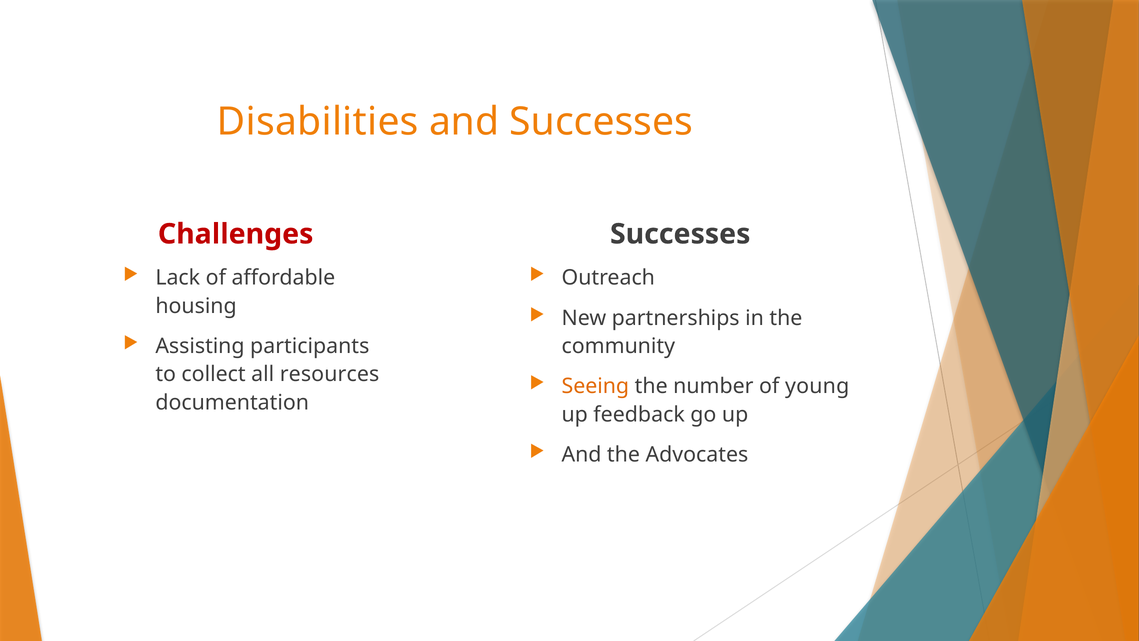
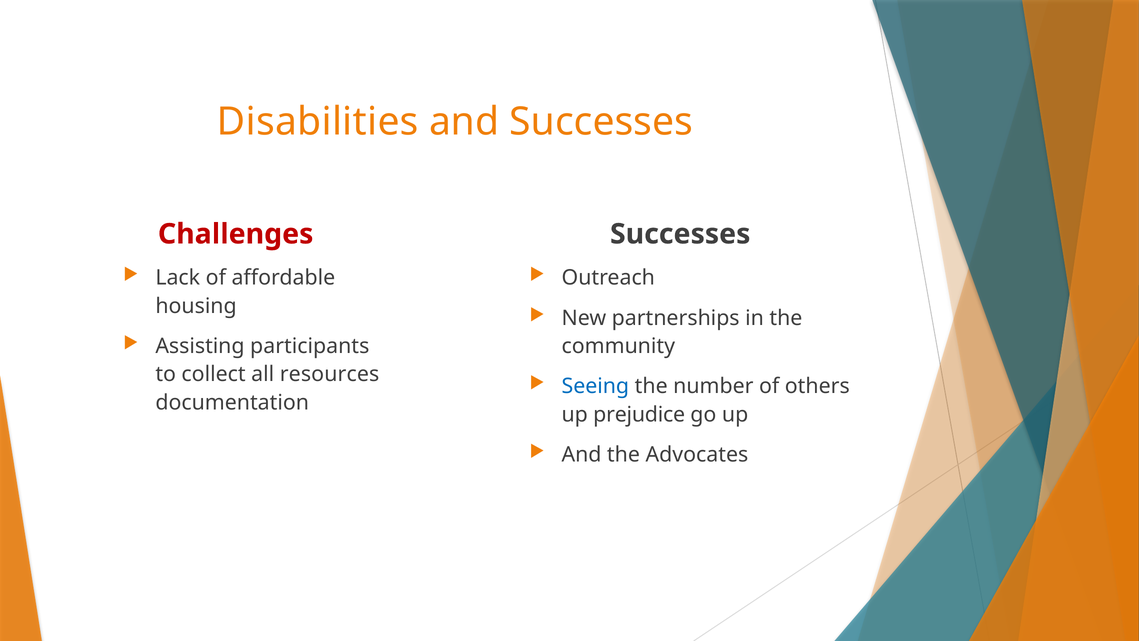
Seeing colour: orange -> blue (595, 386)
young: young -> others (817, 386)
feedback: feedback -> prejudice (639, 414)
